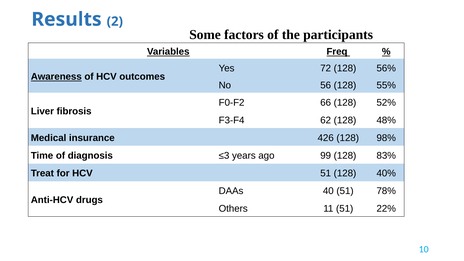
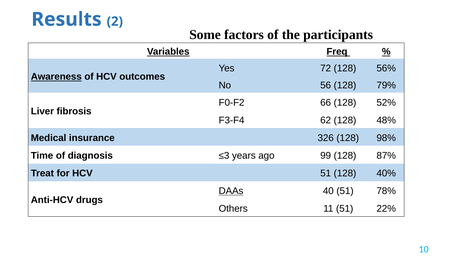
55%: 55% -> 79% (386, 85)
426: 426 -> 326 (326, 138)
83%: 83% -> 87% (386, 156)
DAAs underline: none -> present (231, 191)
